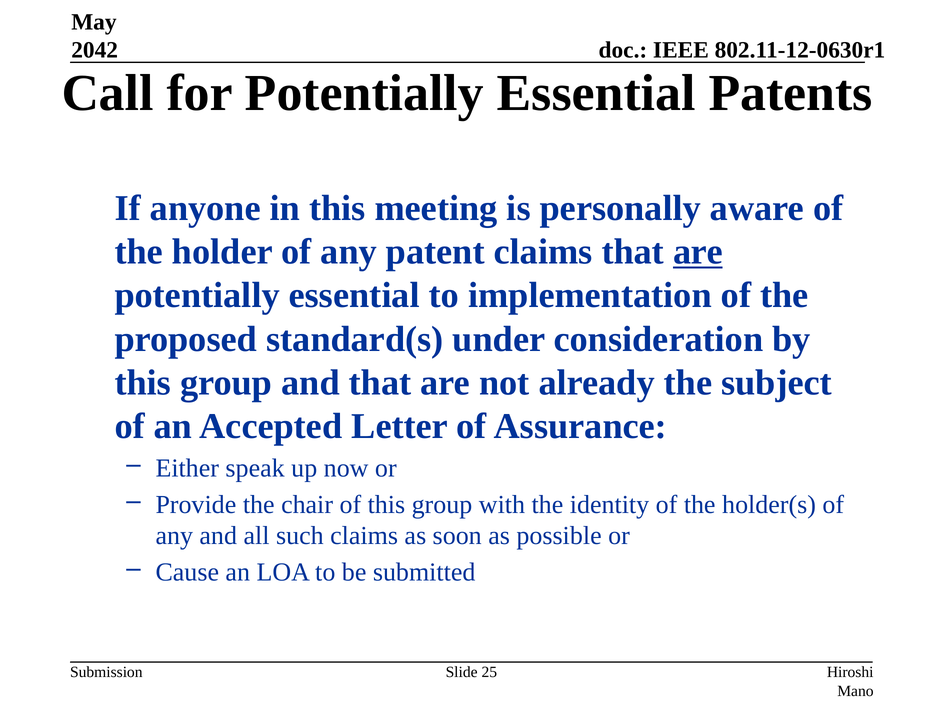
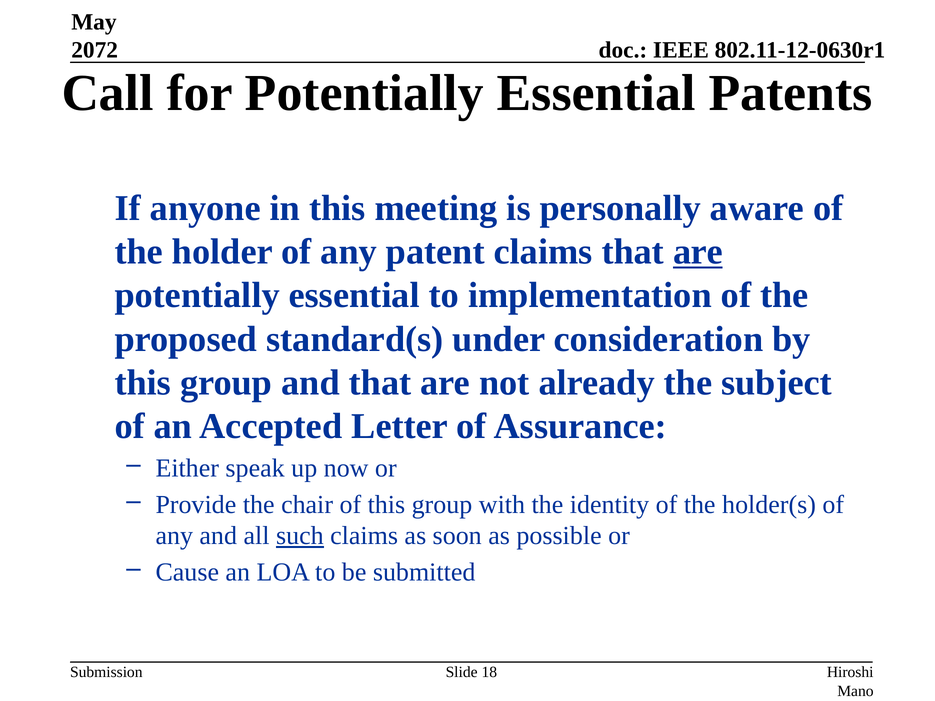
2042: 2042 -> 2072 (95, 50)
such underline: none -> present (300, 536)
25: 25 -> 18 (489, 673)
